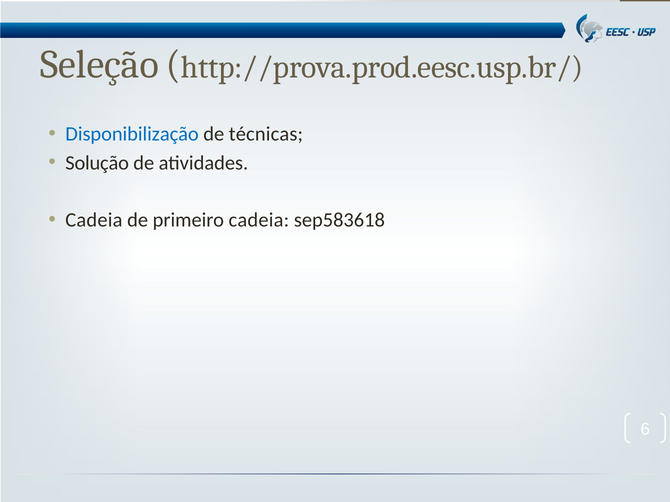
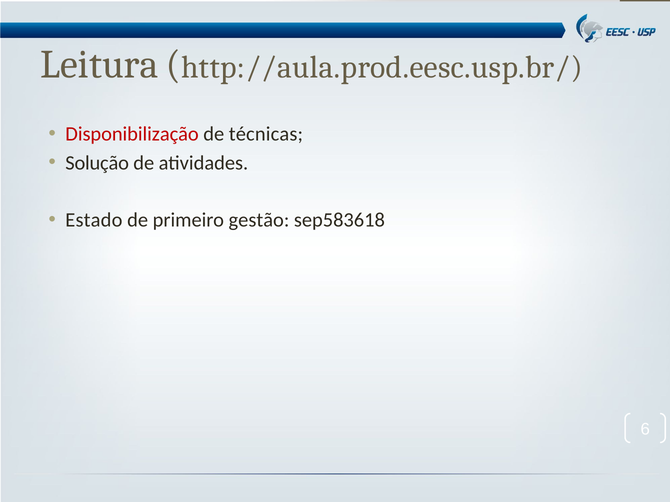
Seleção: Seleção -> Leitura (99, 65)
http://prova.prod.eesc.usp.br/: http://prova.prod.eesc.usp.br/ -> http://aula.prod.eesc.usp.br/ (382, 68)
Disponibilização colour: blue -> red (132, 134)
Cadeia: Cadeia -> Estado (94, 220)
primeiro cadeia: cadeia -> gestão (259, 220)
